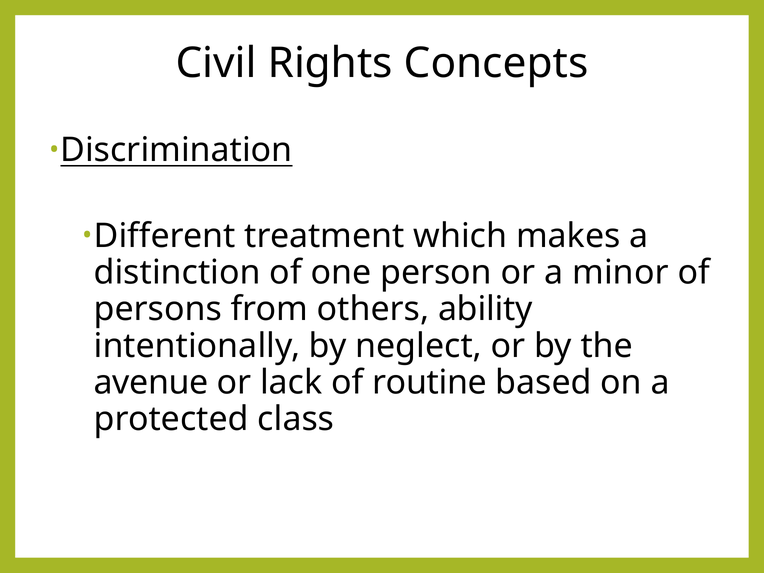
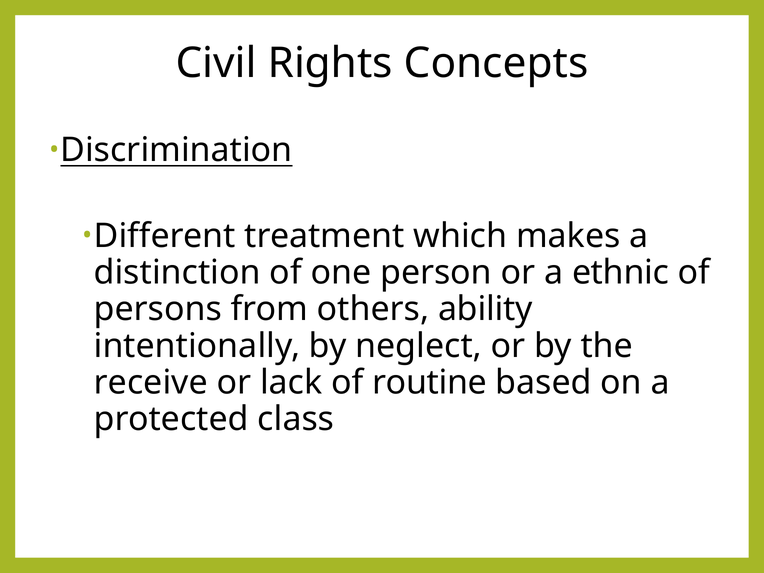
minor: minor -> ethnic (621, 272)
avenue: avenue -> receive (151, 383)
